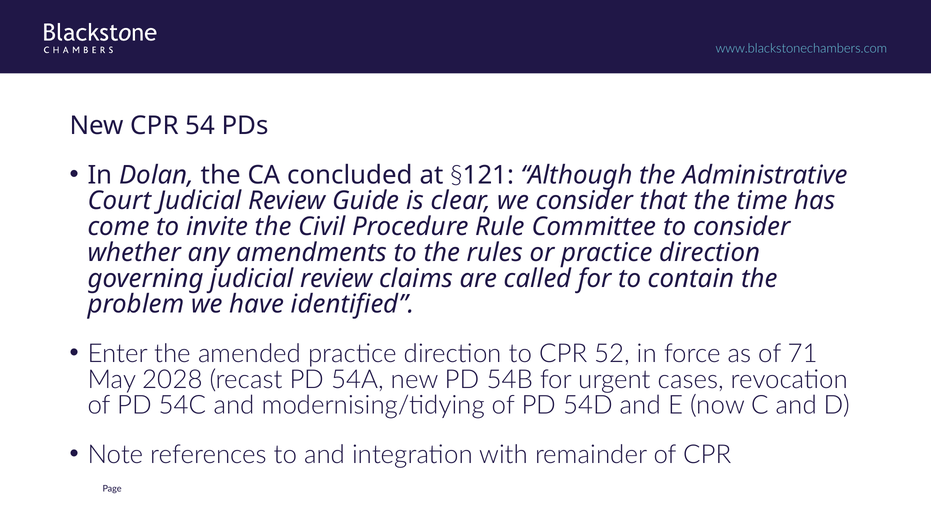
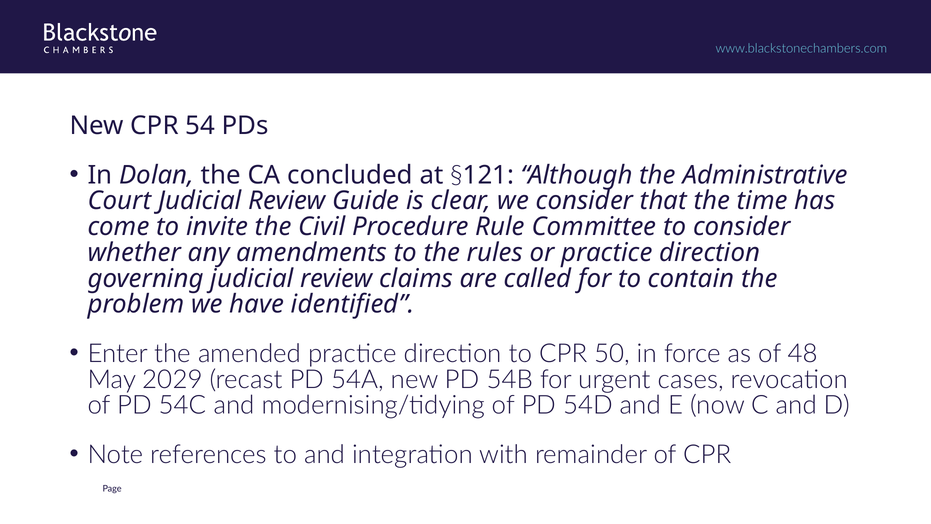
52: 52 -> 50 (612, 353)
71: 71 -> 48 (803, 353)
2028: 2028 -> 2029 (173, 379)
